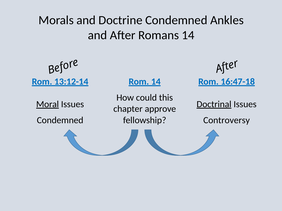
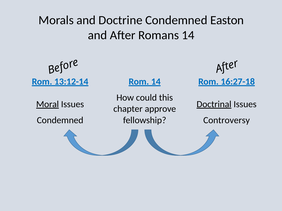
Ankles: Ankles -> Easton (227, 20)
16:47-18: 16:47-18 -> 16:27-18 (238, 82)
